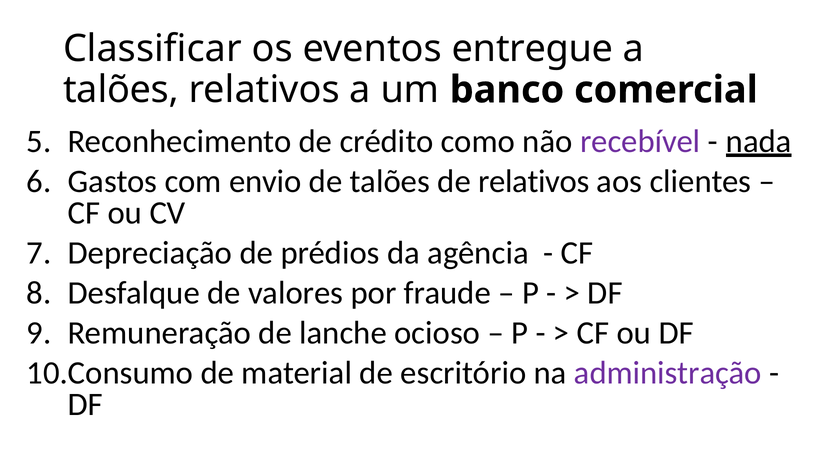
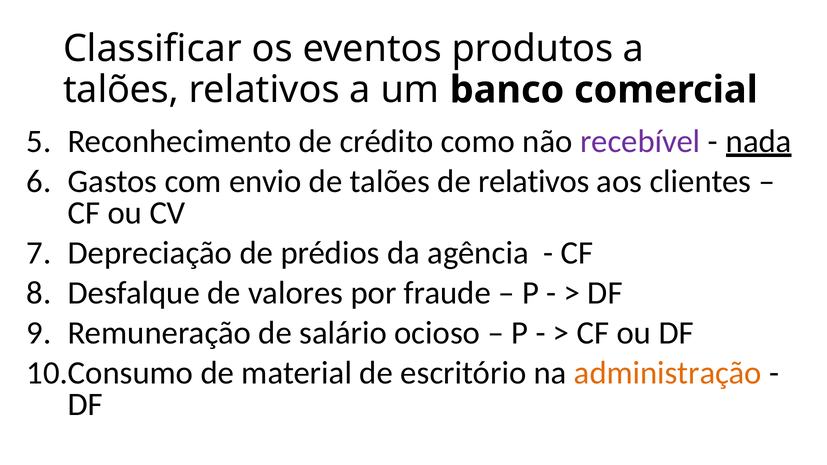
entregue: entregue -> produtos (533, 49)
lanche: lanche -> salário (343, 333)
administração colour: purple -> orange (668, 373)
